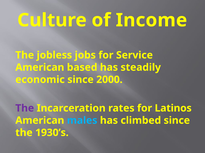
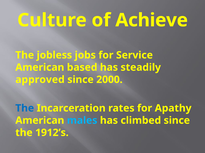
Income: Income -> Achieve (152, 20)
economic: economic -> approved (40, 80)
The colour: purple -> blue (25, 109)
Latinos: Latinos -> Apathy (173, 109)
1930’s: 1930’s -> 1912’s (52, 133)
